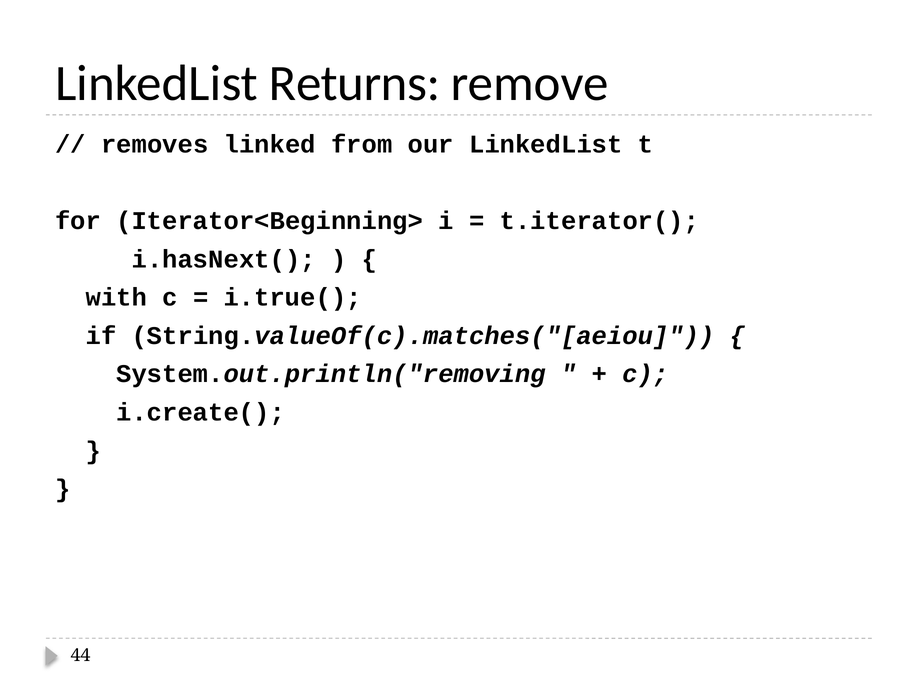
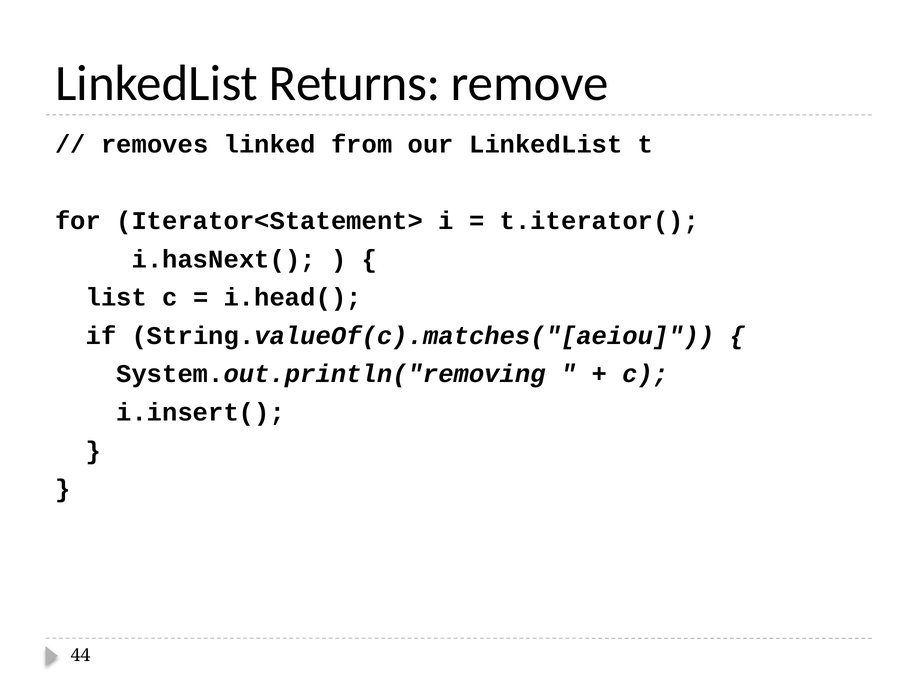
Iterator<Beginning>: Iterator<Beginning> -> Iterator<Statement> (270, 221)
with: with -> list (116, 297)
i.true(: i.true( -> i.head( (293, 297)
i.create(: i.create( -> i.insert( (201, 412)
